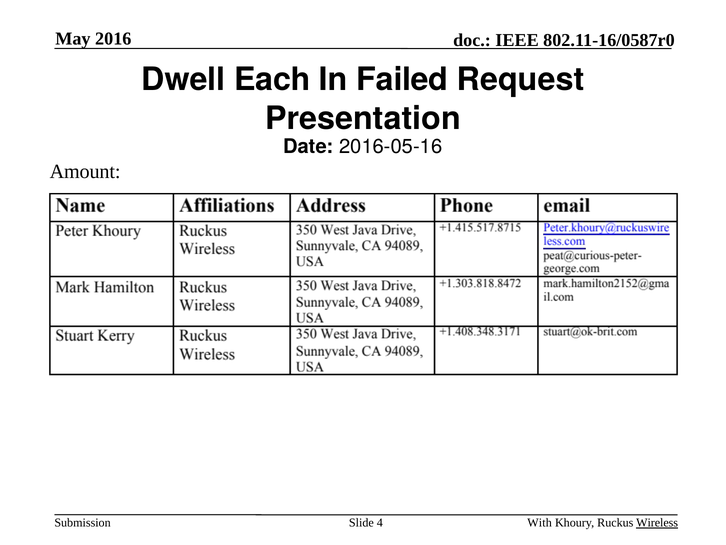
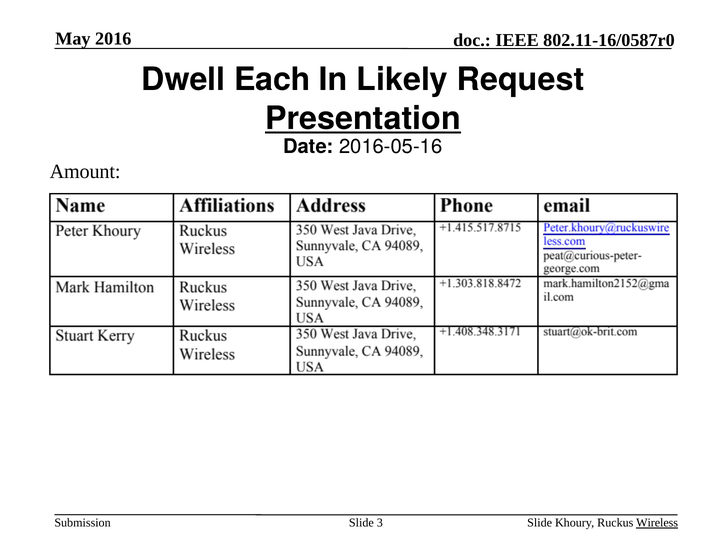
Failed: Failed -> Likely (402, 80)
Presentation underline: none -> present (363, 118)
4: 4 -> 3 (380, 522)
With: With -> Slide (540, 522)
